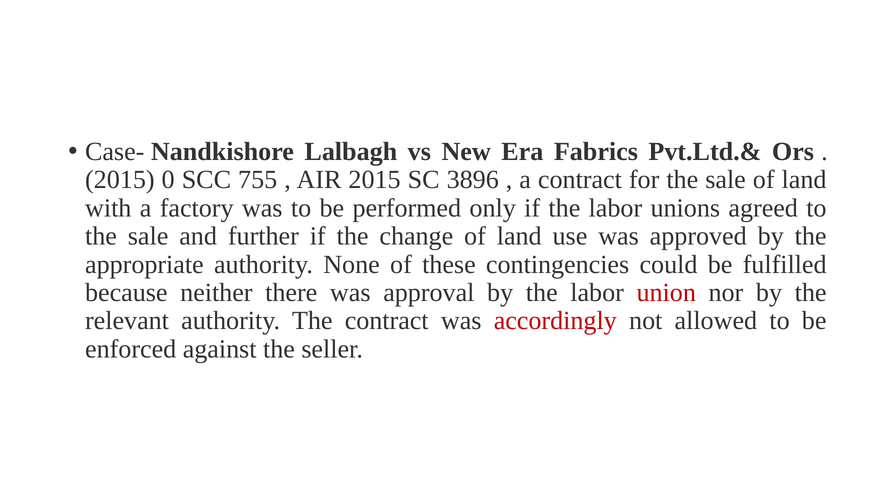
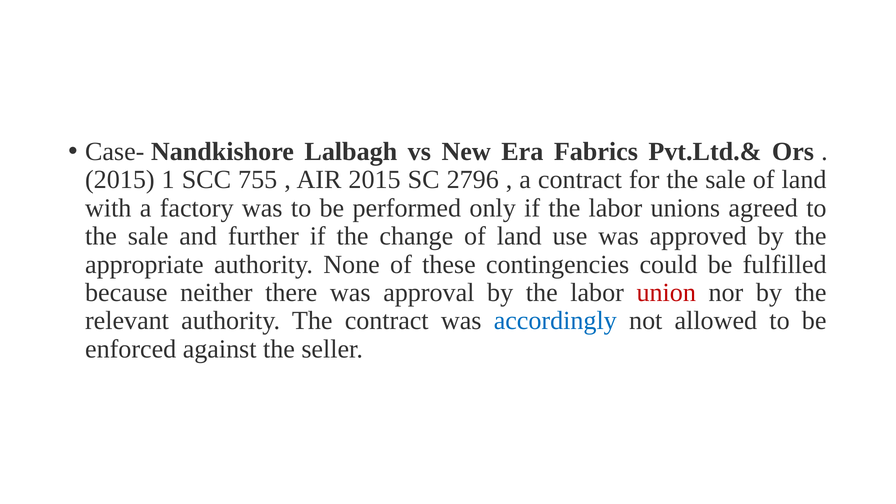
0: 0 -> 1 (168, 180)
3896: 3896 -> 2796 (473, 180)
accordingly colour: red -> blue (555, 321)
